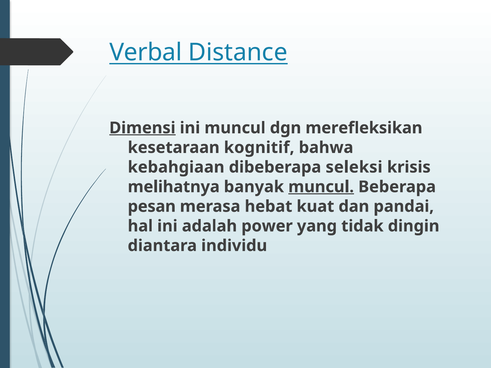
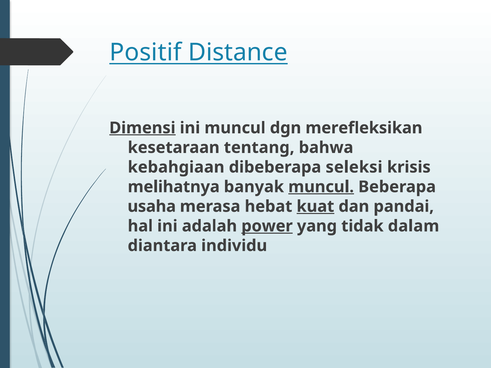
Verbal: Verbal -> Positif (146, 52)
kognitif: kognitif -> tentang (259, 148)
pesan: pesan -> usaha (152, 207)
kuat underline: none -> present (315, 207)
power underline: none -> present (267, 226)
dingin: dingin -> dalam (414, 226)
